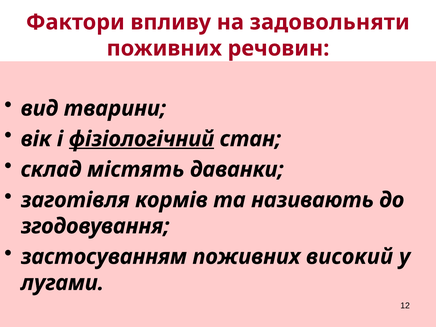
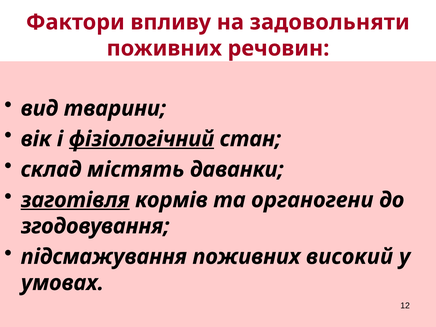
заготівля underline: none -> present (75, 200)
називають: називають -> органогени (312, 200)
застосуванням: застосуванням -> підсмажування (104, 257)
лугами: лугами -> умовах (62, 283)
